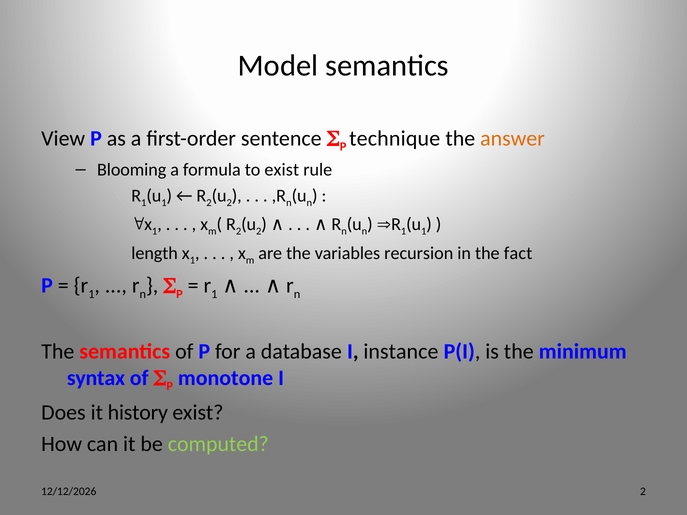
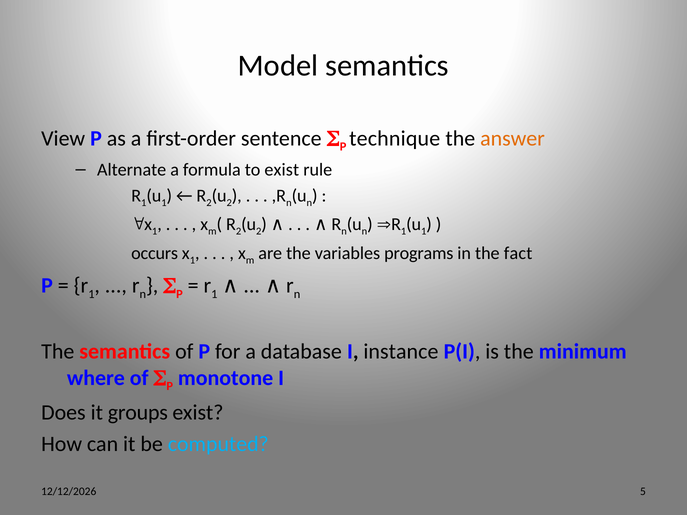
Blooming: Blooming -> Alternate (132, 170)
length: length -> occurs (155, 254)
recursion: recursion -> programs (419, 254)
syntax: syntax -> where (96, 378)
history: history -> groups (138, 413)
computed colour: light green -> light blue (218, 444)
2: 2 -> 5 (643, 492)
